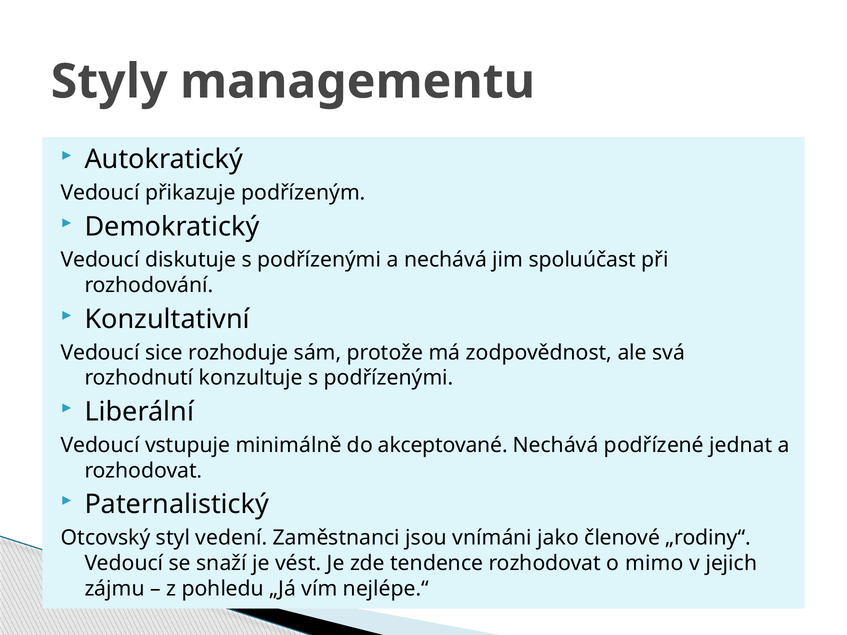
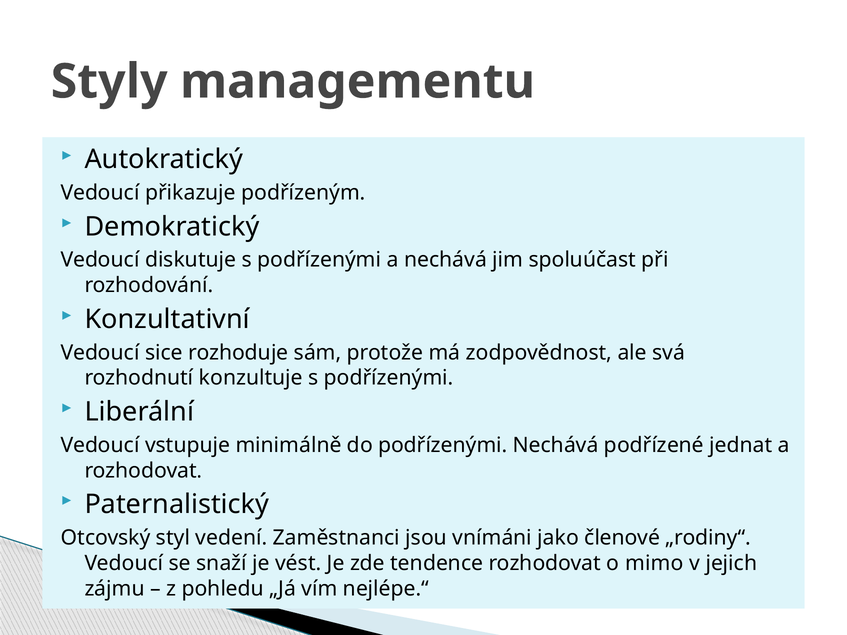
do akceptované: akceptované -> podřízenými (443, 445)
